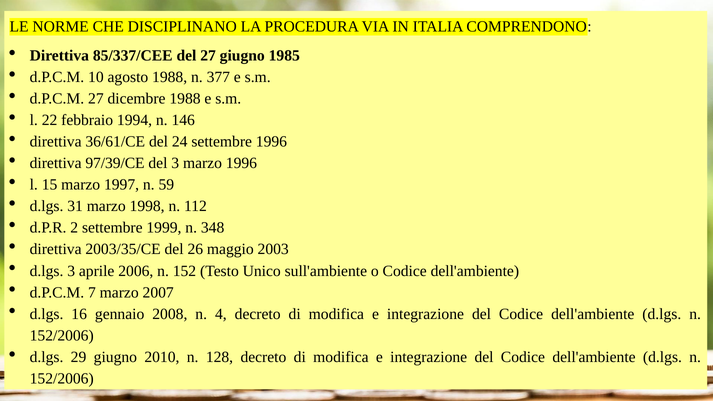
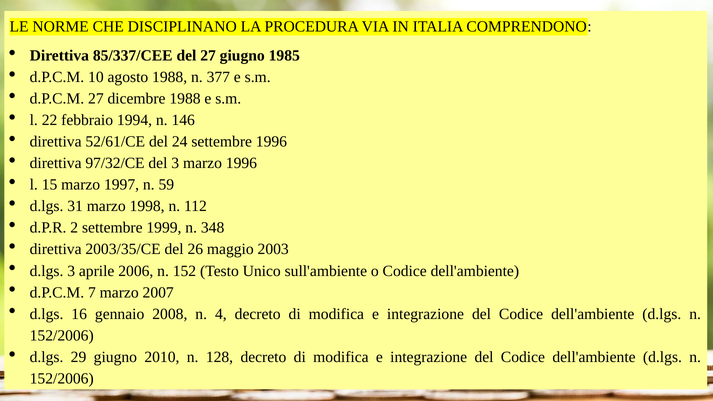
36/61/CE: 36/61/CE -> 52/61/CE (115, 142)
97/39/CE: 97/39/CE -> 97/32/CE (115, 163)
